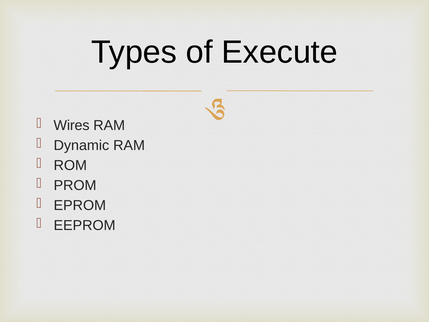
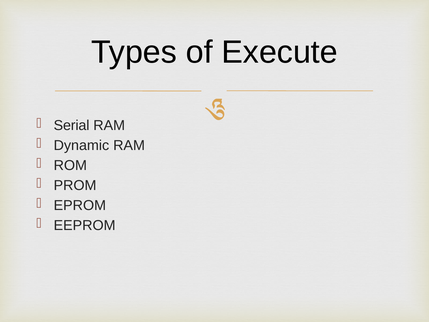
Wires: Wires -> Serial (72, 125)
